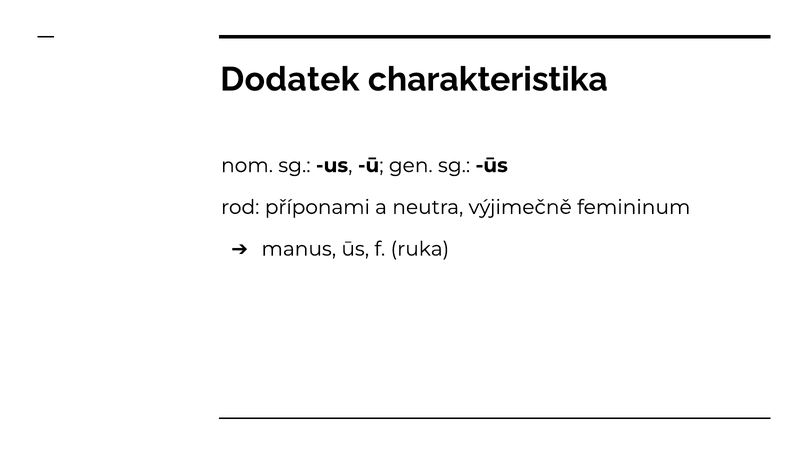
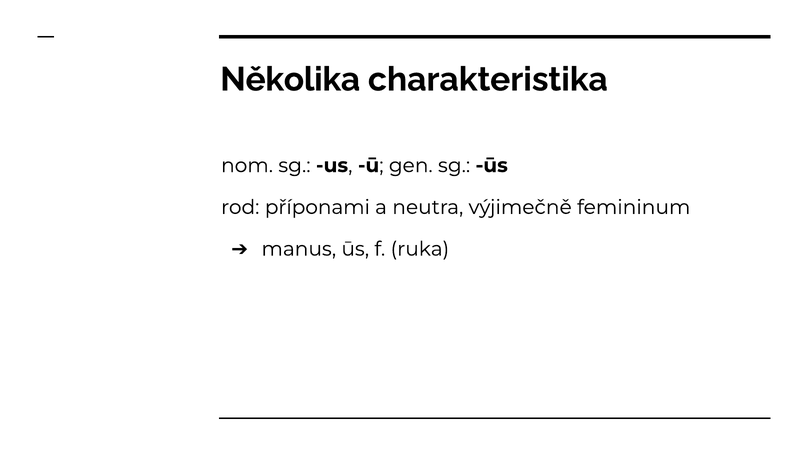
Dodatek: Dodatek -> Několika (290, 80)
